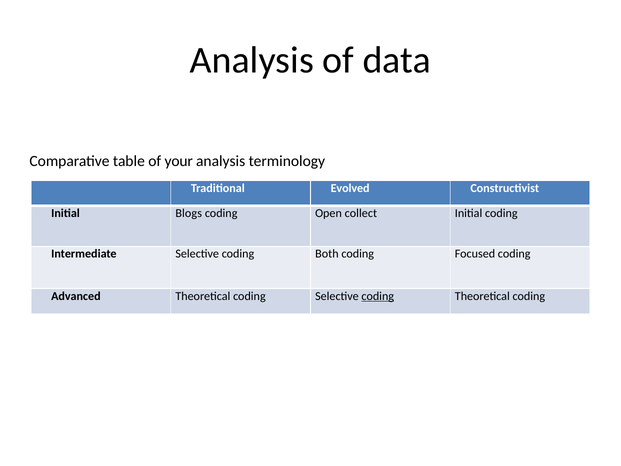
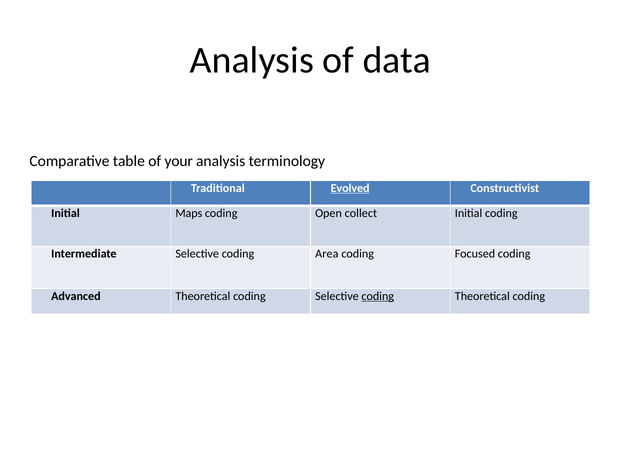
Evolved underline: none -> present (350, 188)
Blogs: Blogs -> Maps (189, 213)
Both: Both -> Area (327, 254)
